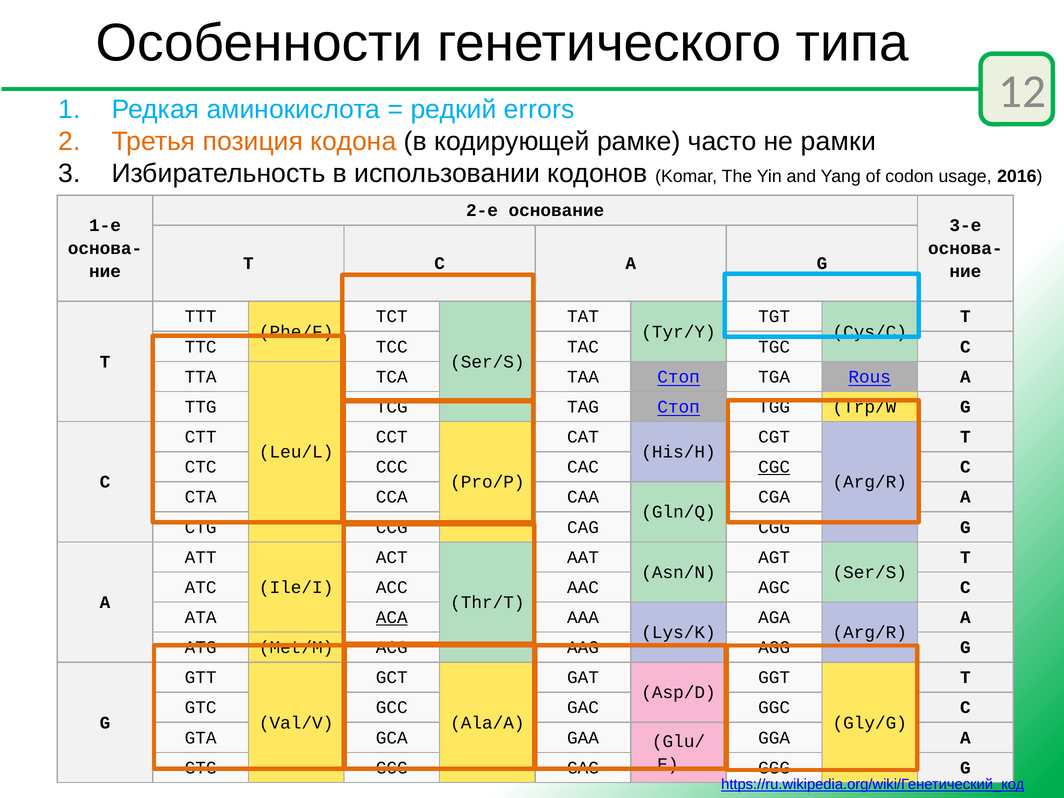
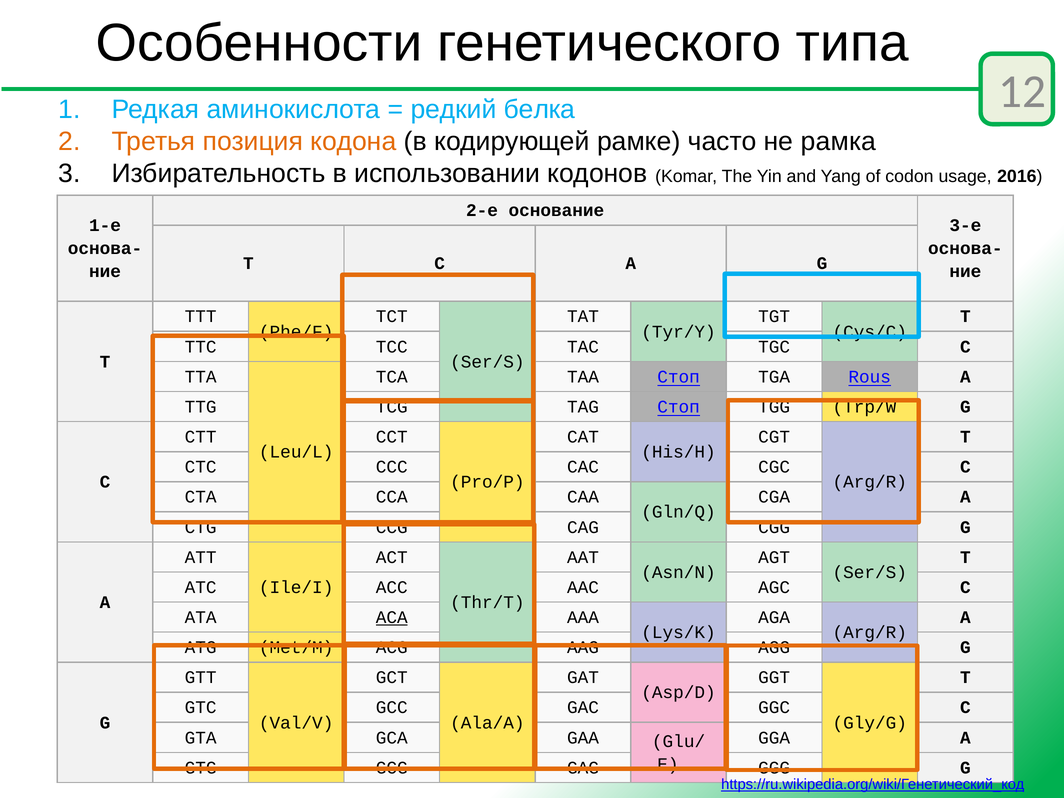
errors: errors -> белка (539, 110)
рамки: рамки -> рамка (838, 141)
CGC underline: present -> none (774, 467)
